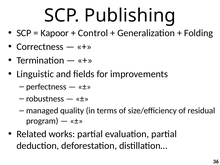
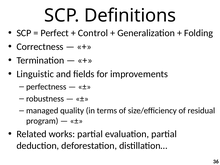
Publishing: Publishing -> Definitions (130, 16)
Kapoor: Kapoor -> Perfect (55, 33)
